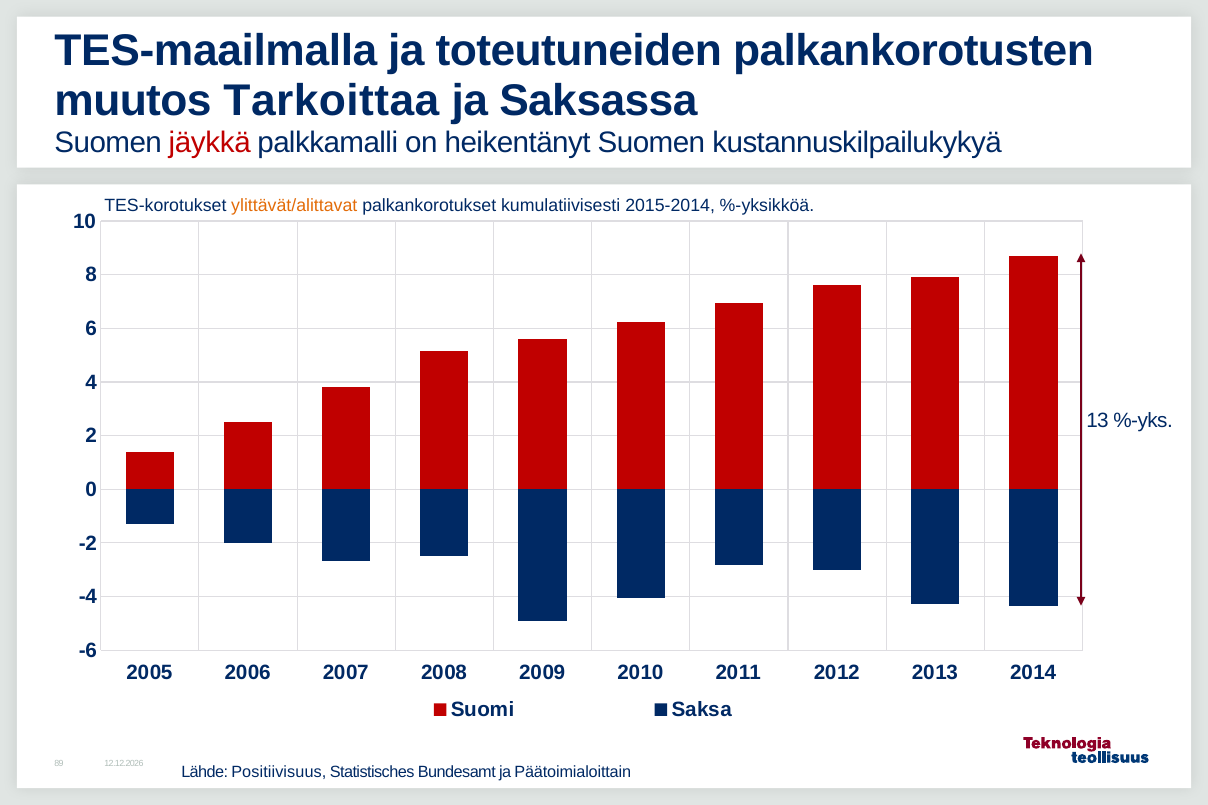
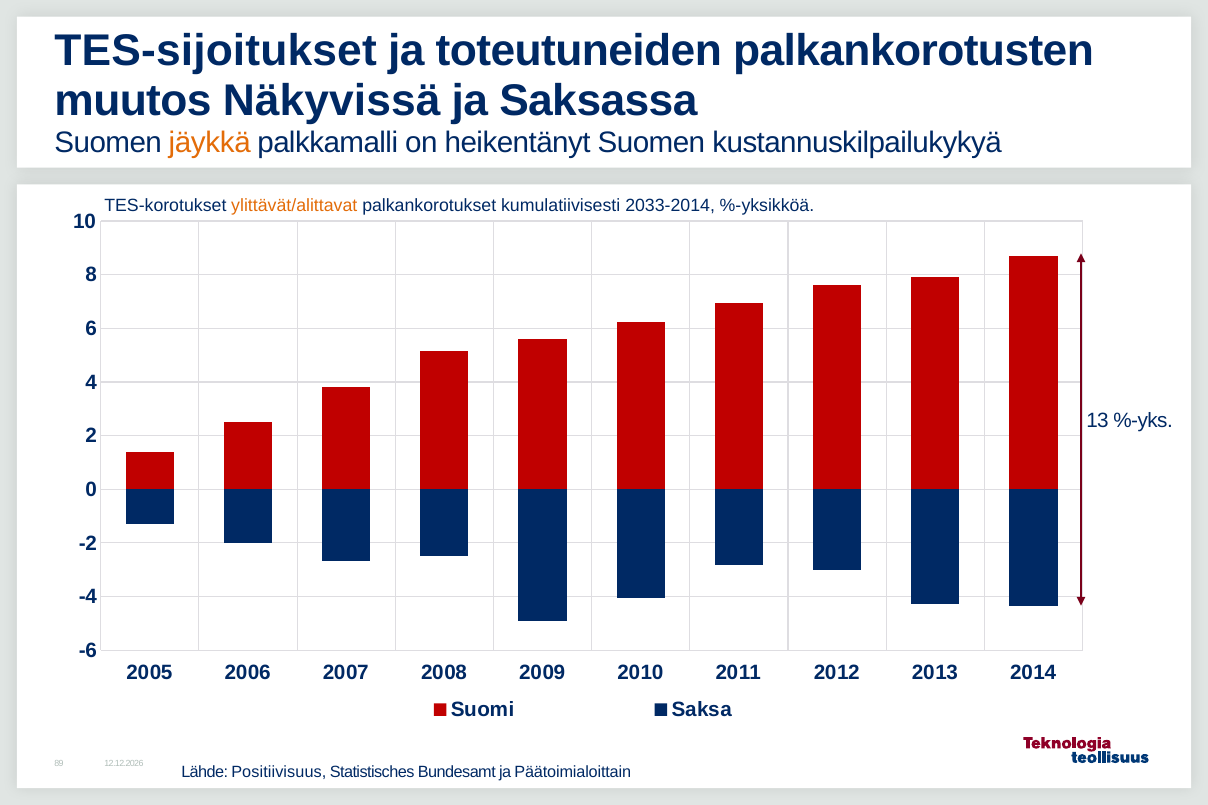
TES-maailmalla: TES-maailmalla -> TES-sijoitukset (216, 51)
Tarkoittaa: Tarkoittaa -> Näkyvissä (332, 101)
jäykkä colour: red -> orange (210, 143)
2015-2014: 2015-2014 -> 2033-2014 (670, 206)
